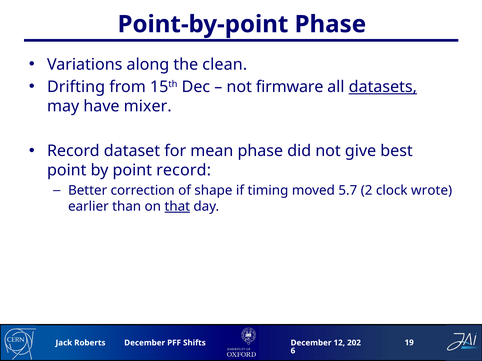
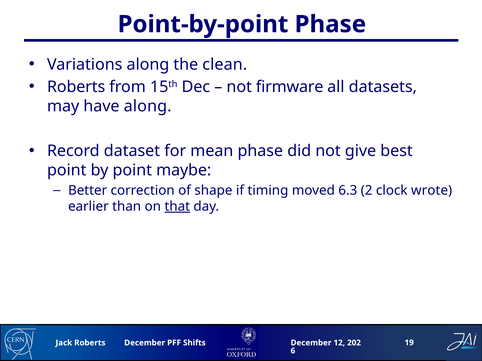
Drifting: Drifting -> Roberts (76, 87)
datasets underline: present -> none (383, 87)
have mixer: mixer -> along (148, 106)
point record: record -> maybe (184, 171)
5.7: 5.7 -> 6.3 (348, 191)
